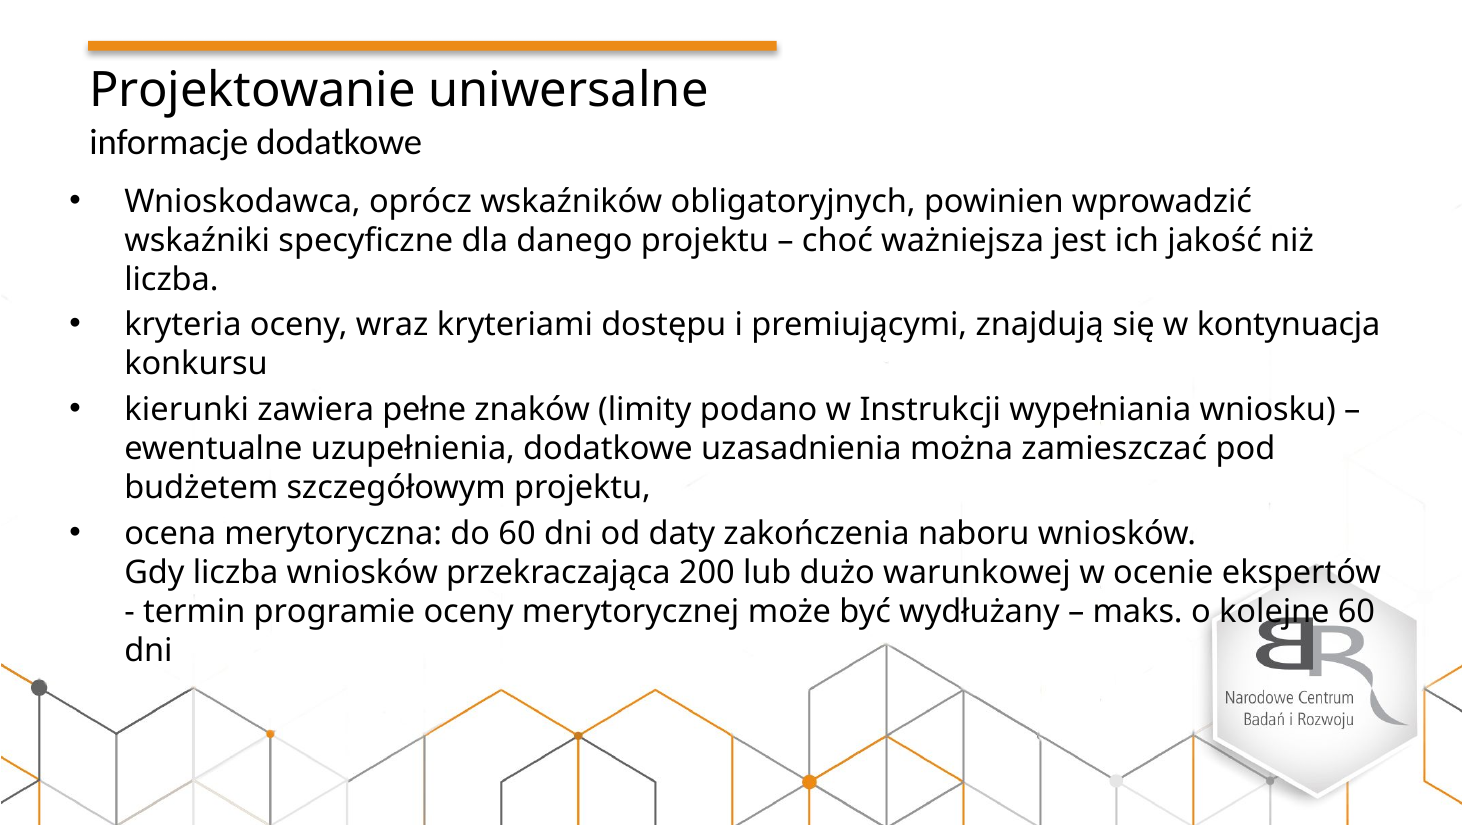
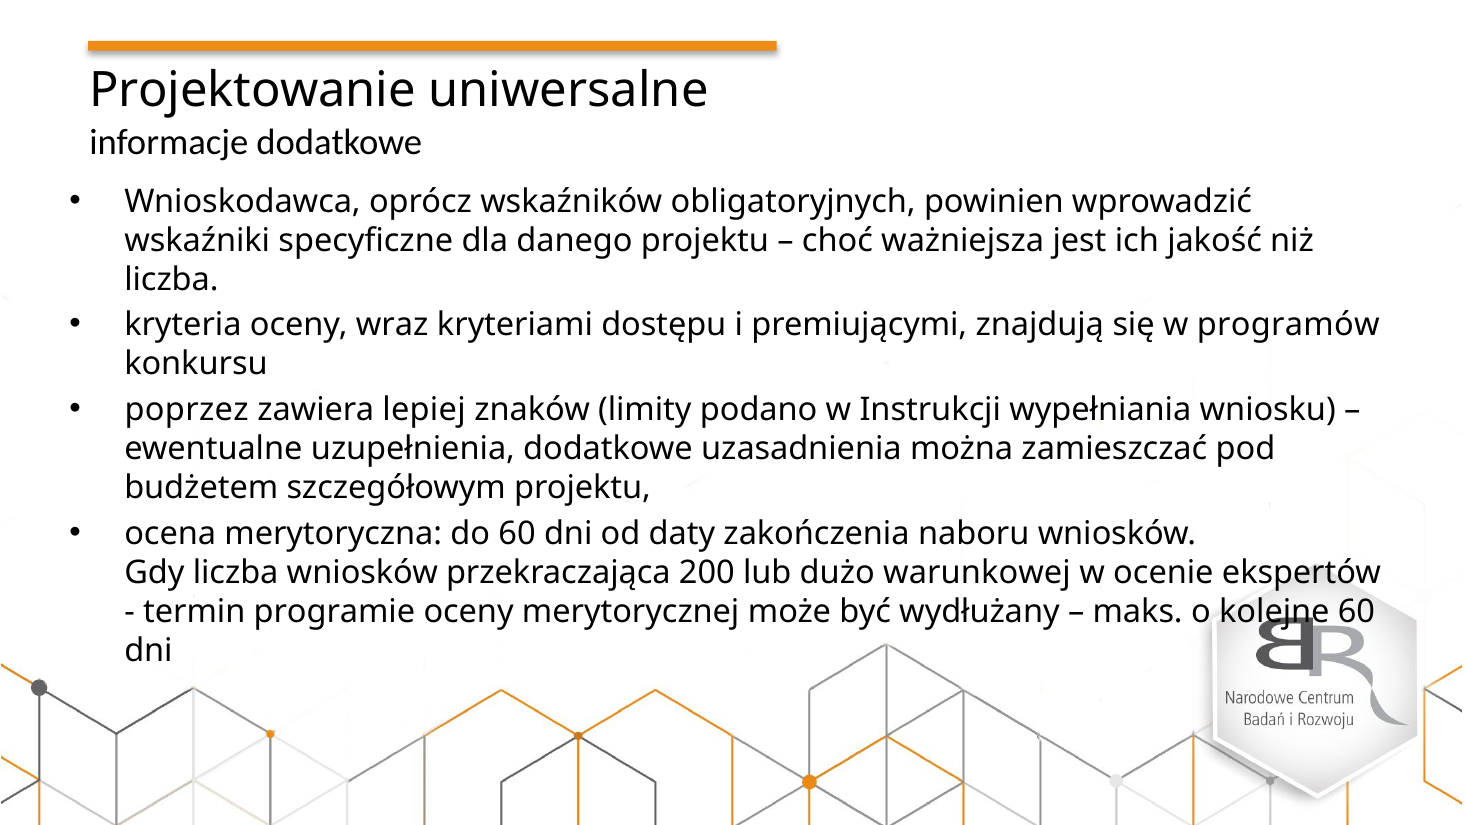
kontynuacja: kontynuacja -> programów (1288, 325)
kierunki: kierunki -> poprzez (187, 410)
pełne: pełne -> lepiej (424, 410)
